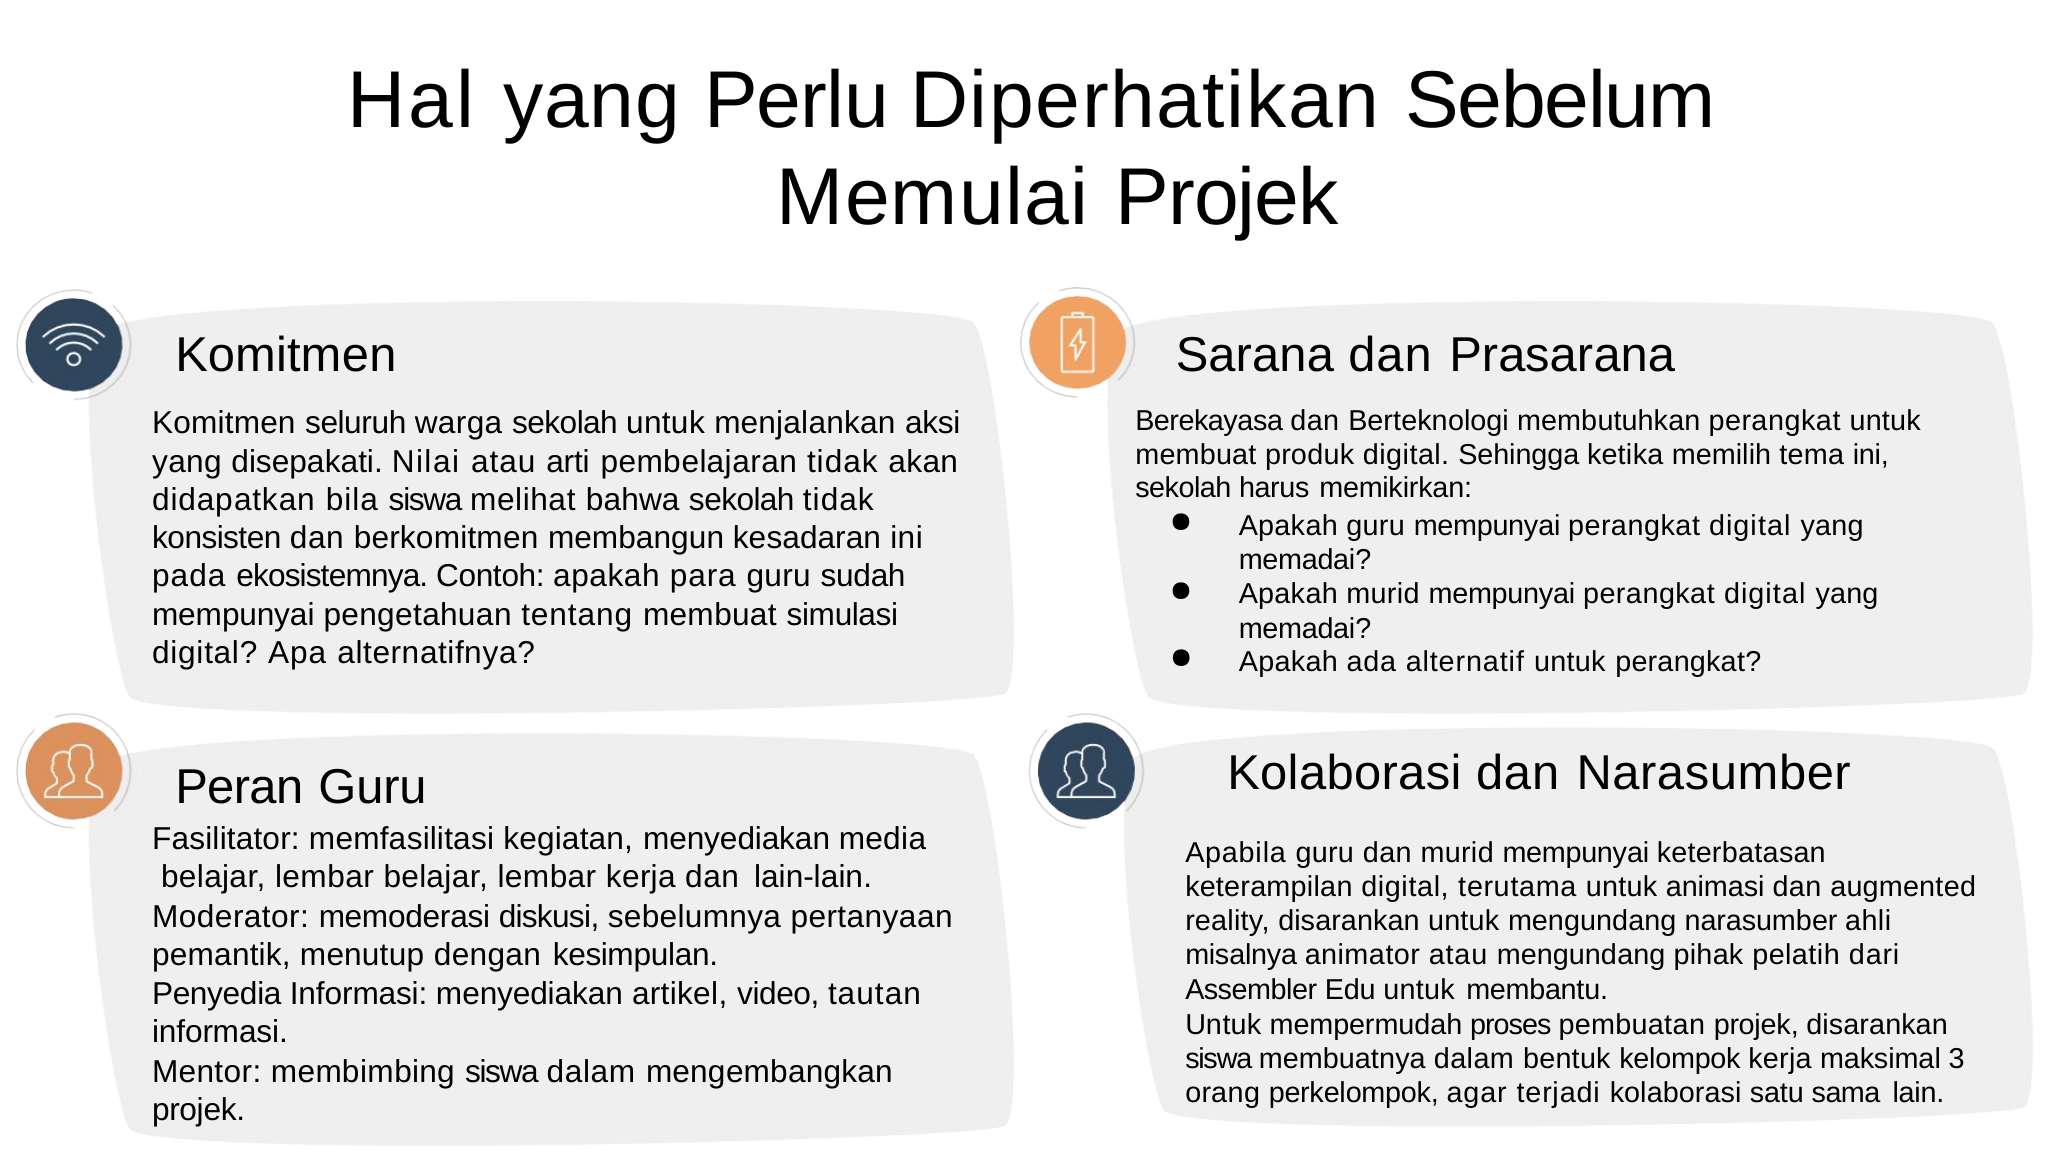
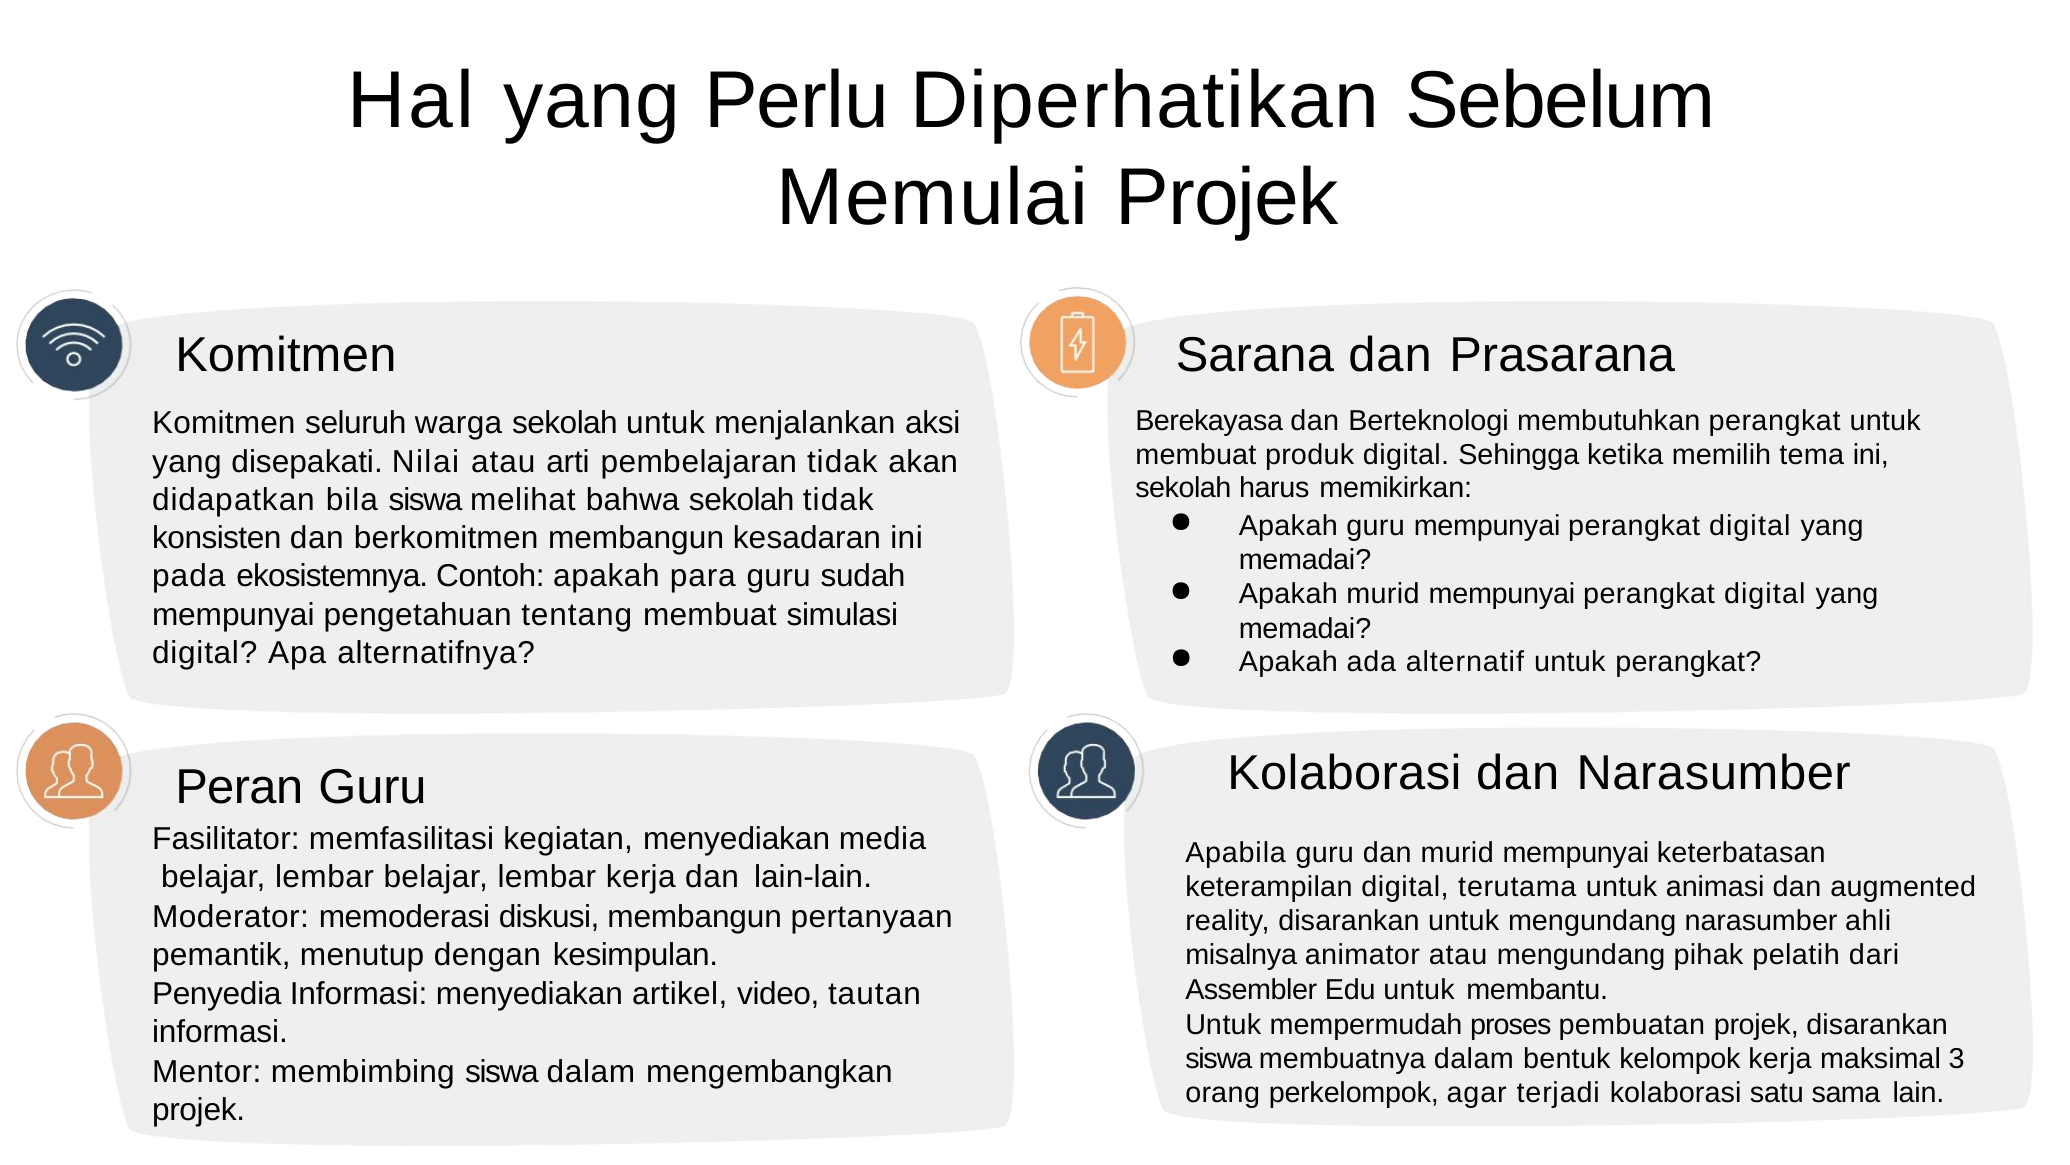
diskusi sebelumnya: sebelumnya -> membangun (695, 916)
